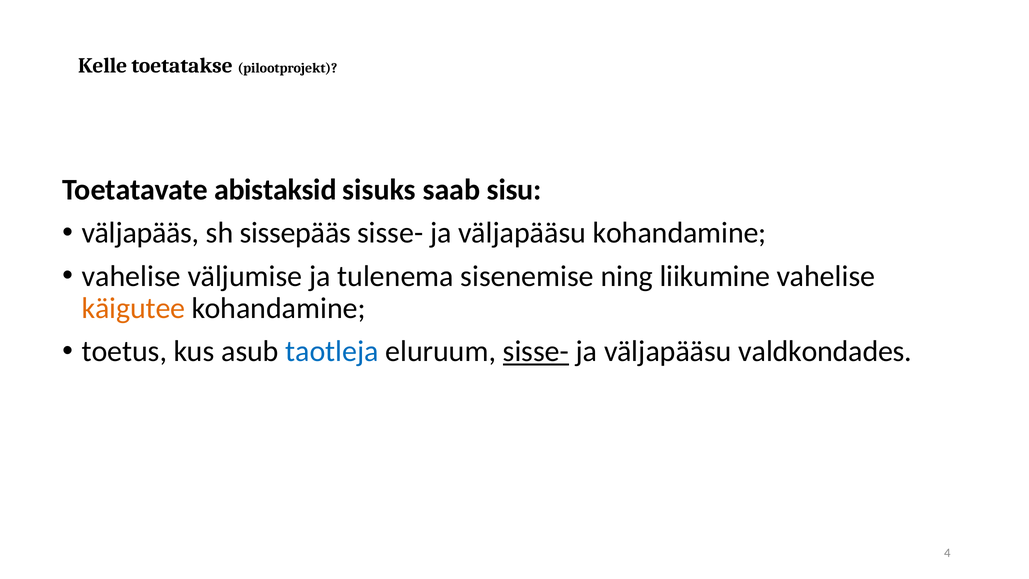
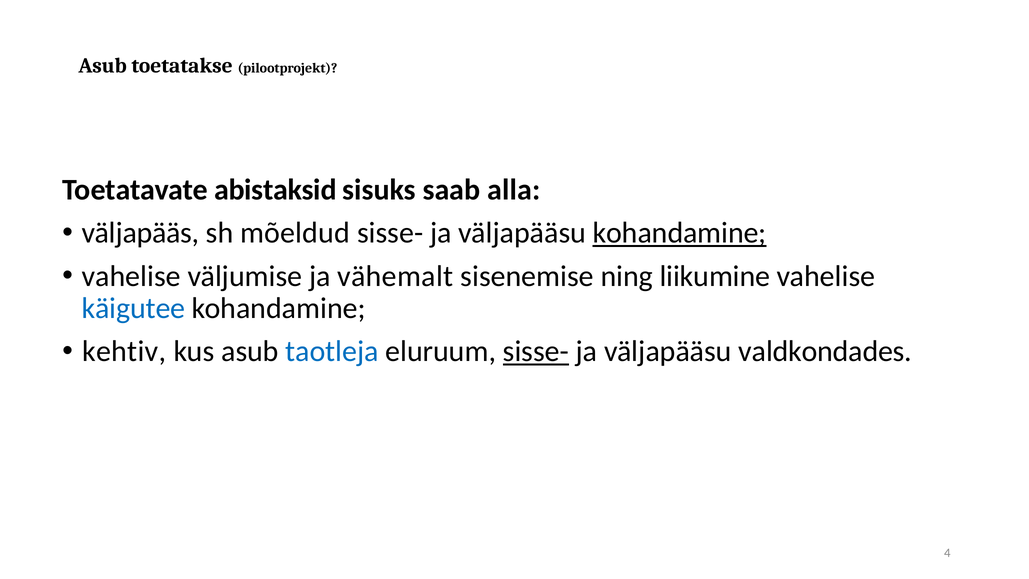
Kelle: Kelle -> Asub (103, 66)
sisu: sisu -> alla (514, 190)
sissepääs: sissepääs -> mõeldud (295, 233)
kohandamine underline: none -> present (680, 233)
tulenema: tulenema -> vähemalt (395, 276)
käigutee colour: orange -> blue (133, 308)
toetus: toetus -> kehtiv (124, 351)
